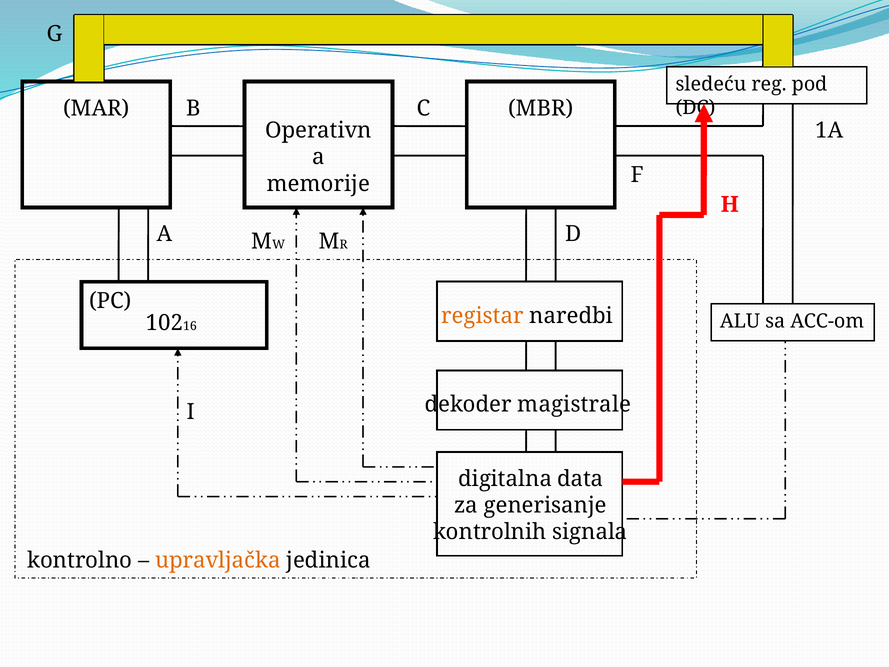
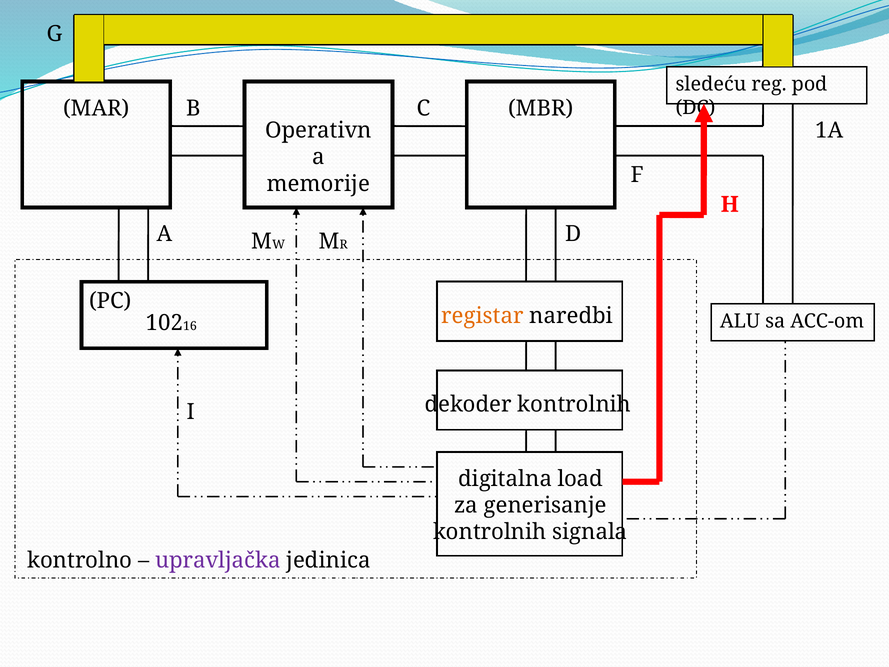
dekoder magistrale: magistrale -> kontrolnih (574, 404)
data: data -> load (580, 479)
upravljačka colour: orange -> purple (218, 560)
